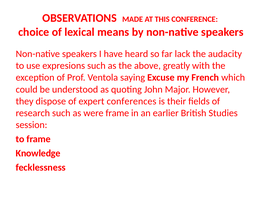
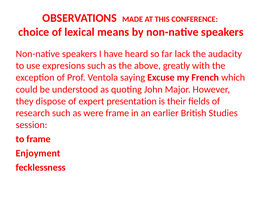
conferences: conferences -> presentation (132, 101)
Knowledge: Knowledge -> Enjoyment (38, 153)
